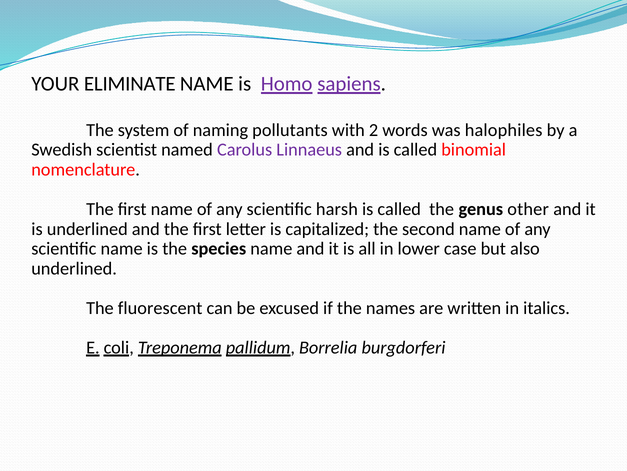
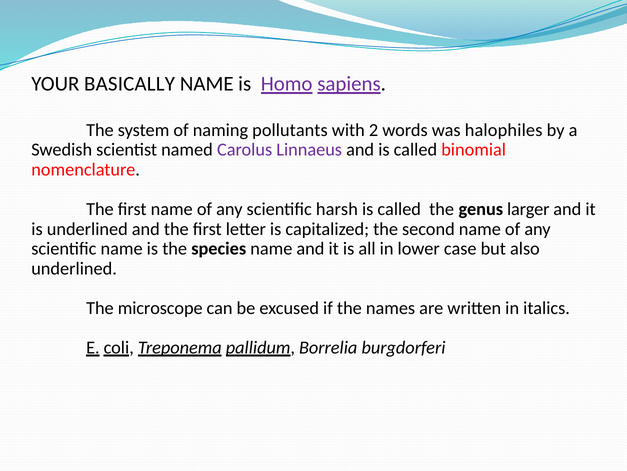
ELIMINATE: ELIMINATE -> BASICALLY (130, 84)
other: other -> larger (528, 209)
fluorescent: fluorescent -> microscope (160, 308)
